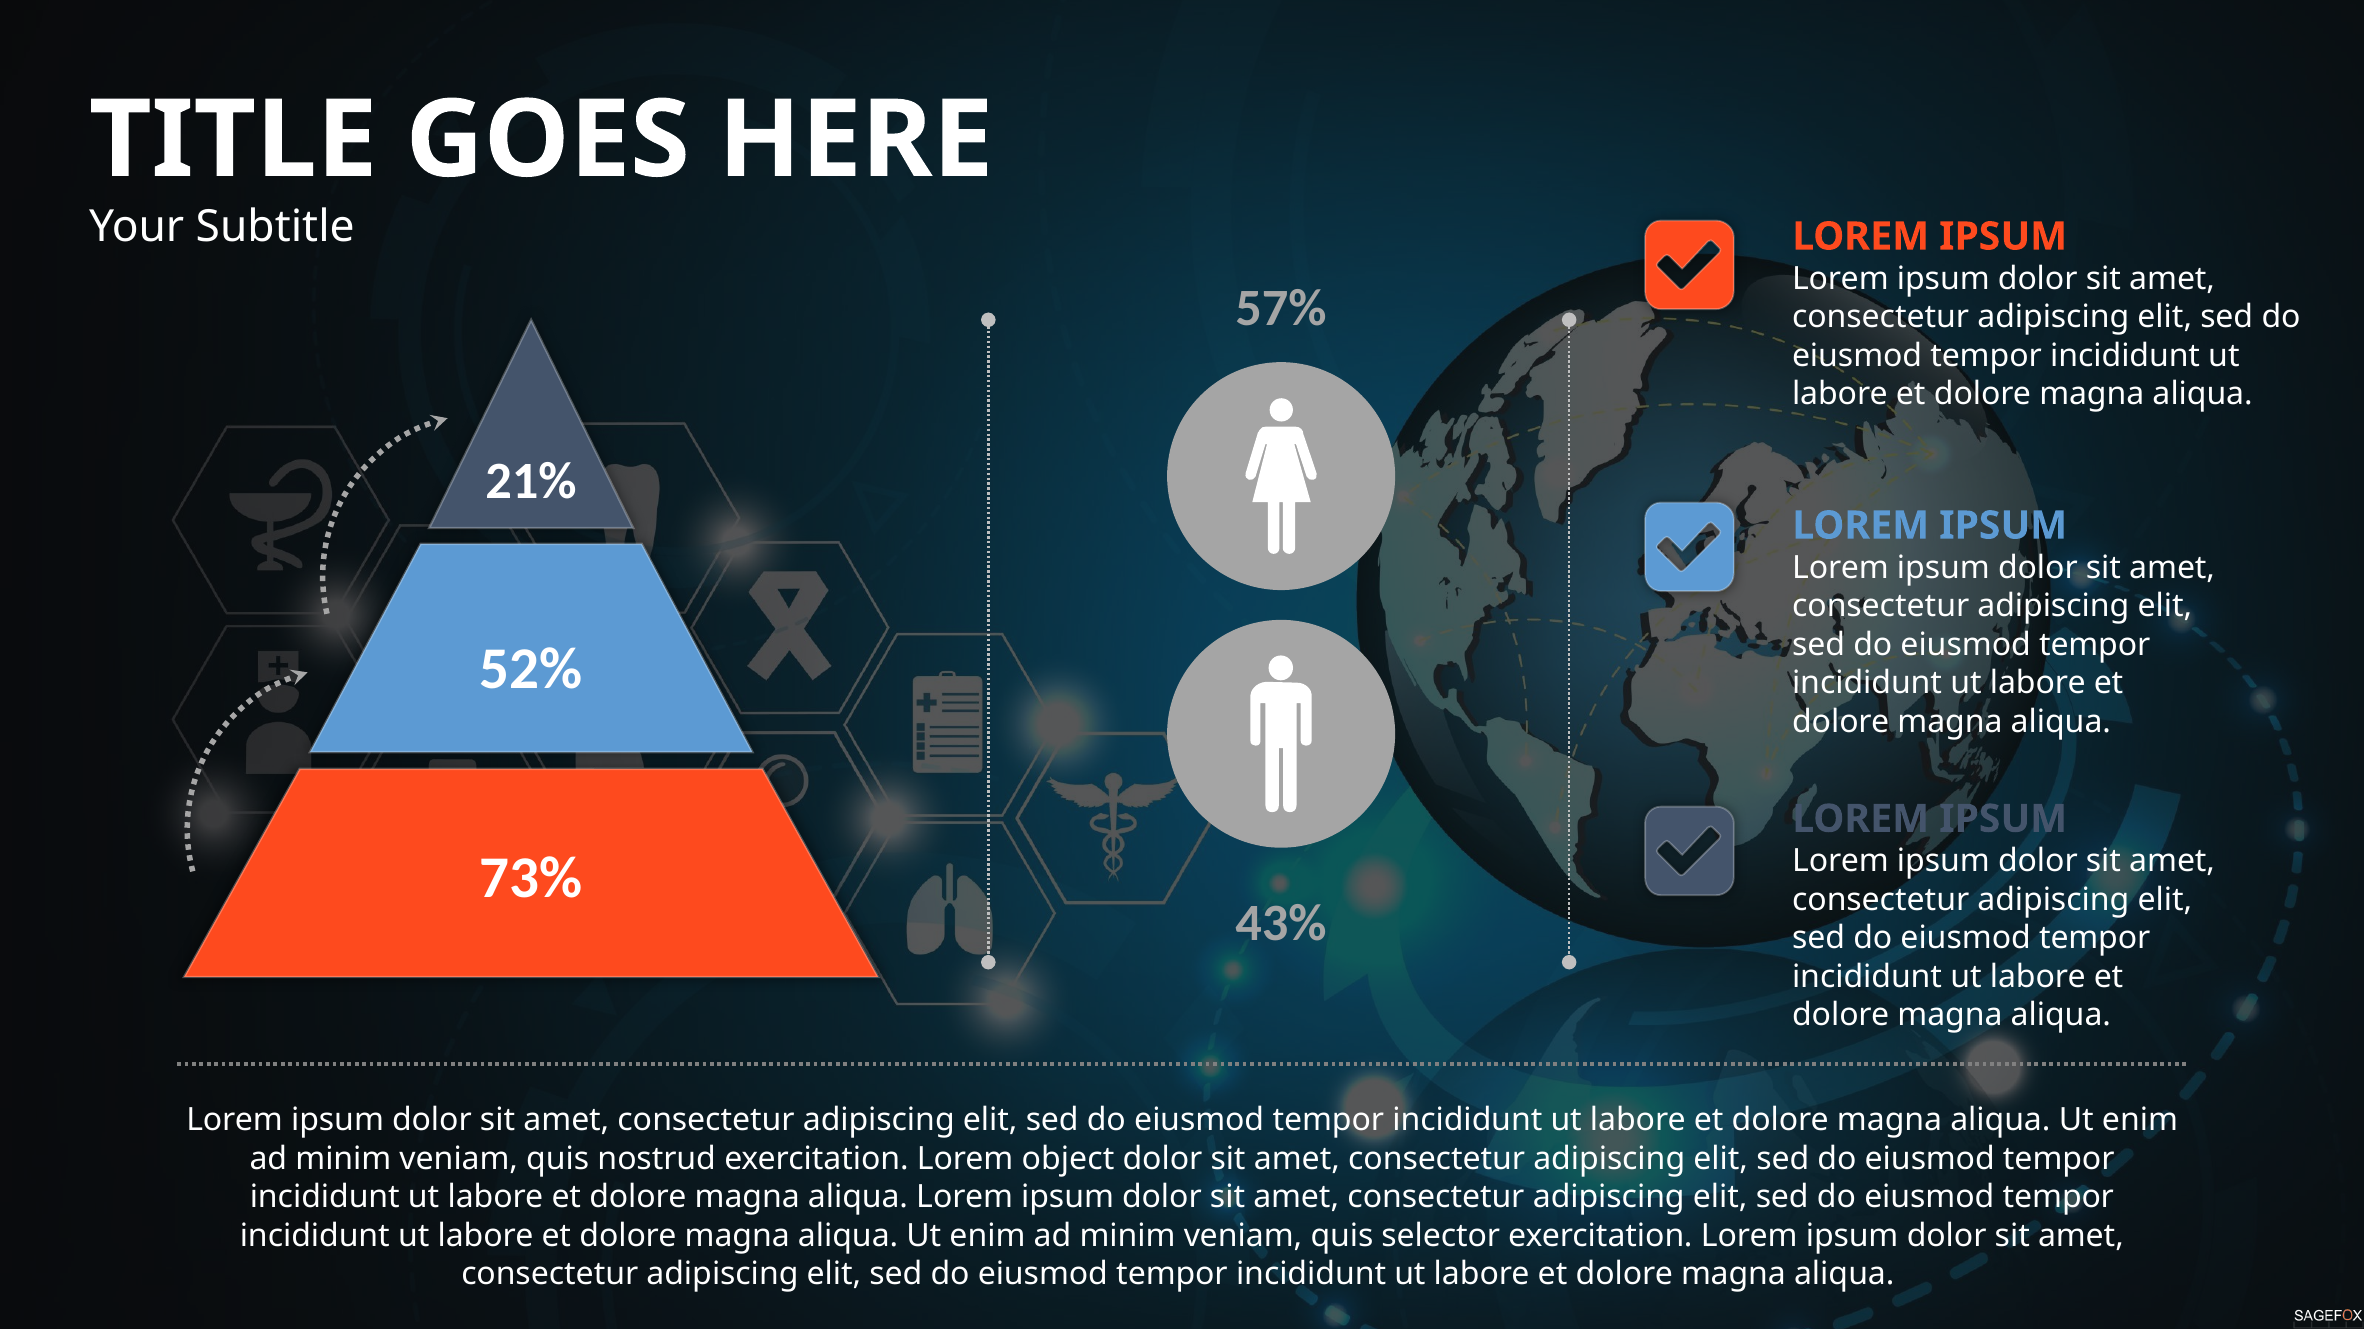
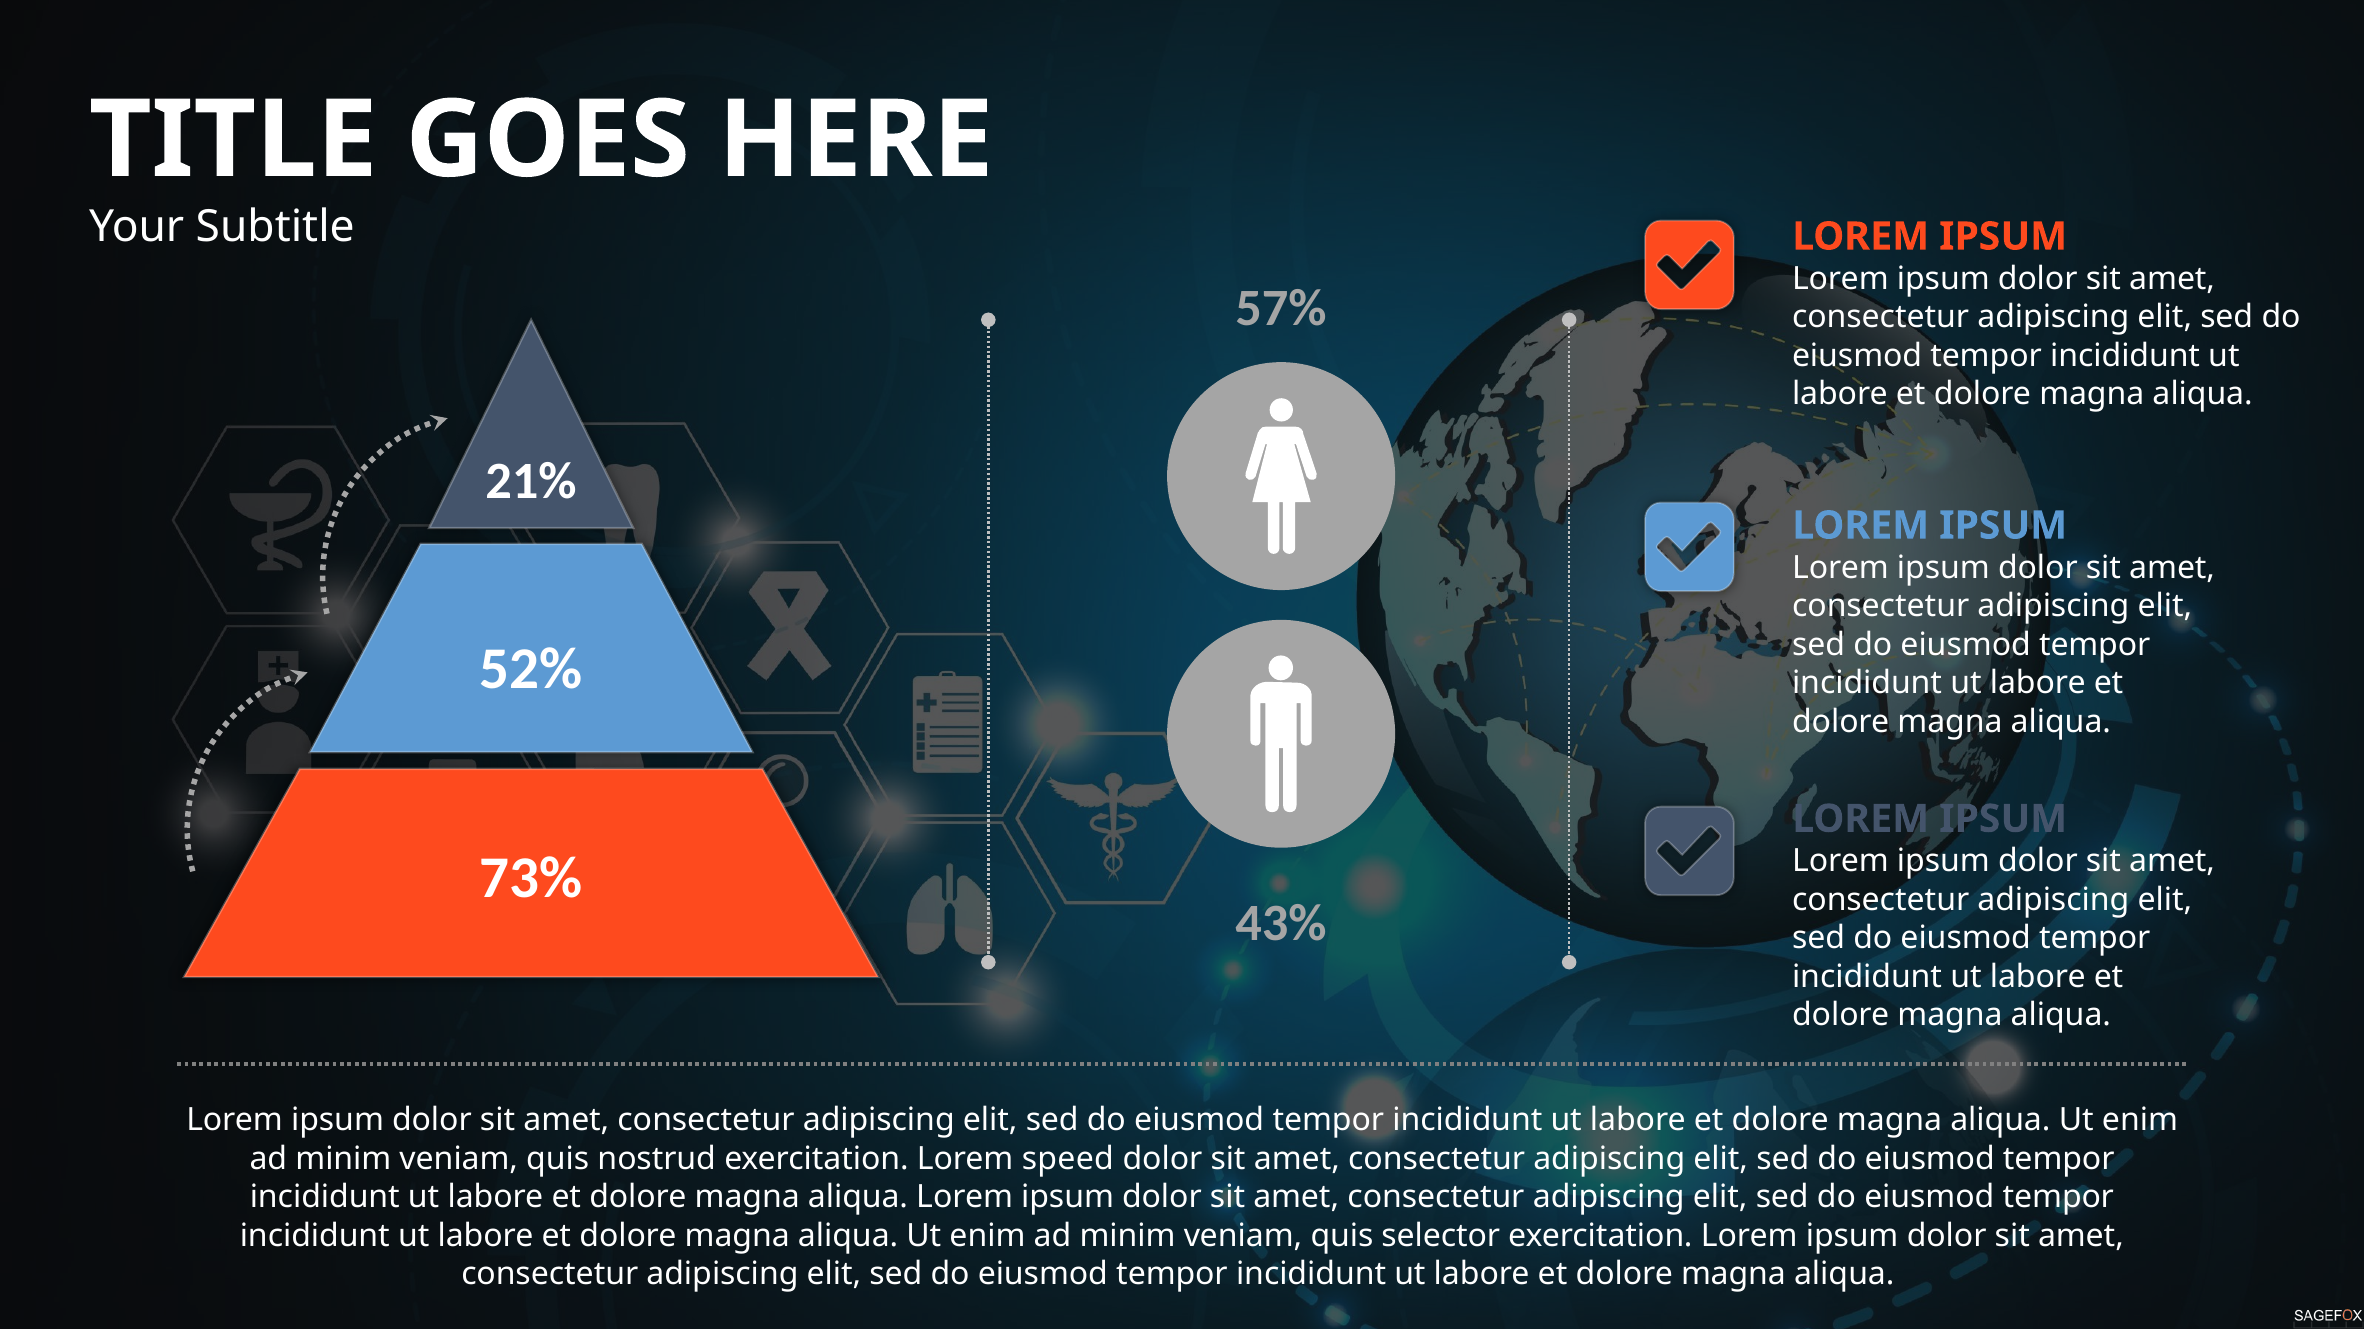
object: object -> speed (1068, 1159)
